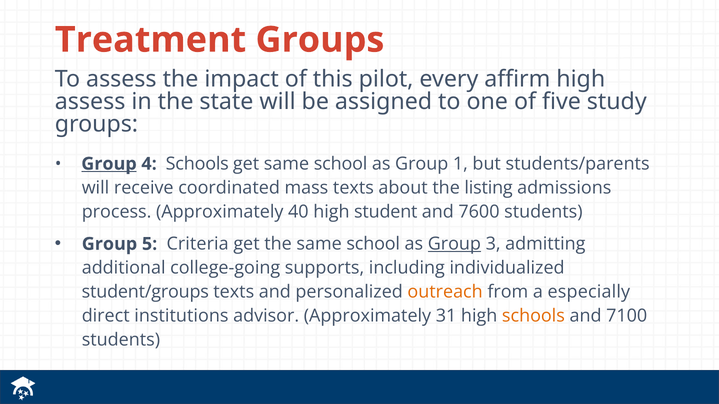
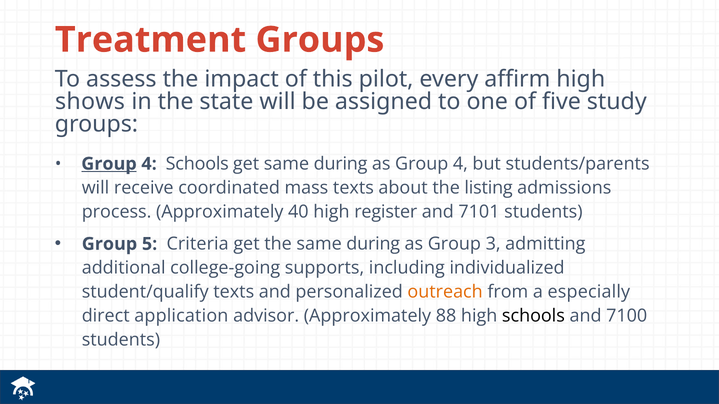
assess: assess -> shows (90, 102)
get same school: school -> during (341, 164)
as Group 1: 1 -> 4 (460, 164)
student: student -> register (386, 212)
7600: 7600 -> 7101 (479, 212)
the same school: school -> during (373, 244)
Group underline: present -> none (454, 244)
student/groups: student/groups -> student/qualify (145, 292)
institutions: institutions -> application (181, 316)
31: 31 -> 88 (446, 316)
schools colour: orange -> black (533, 316)
